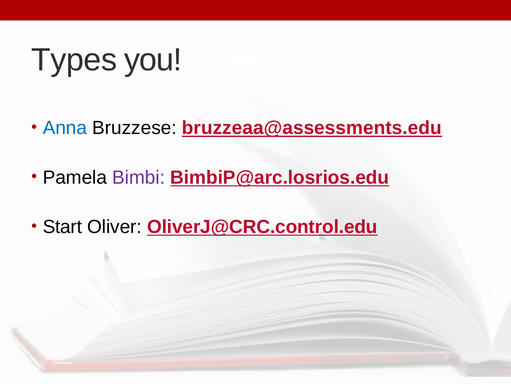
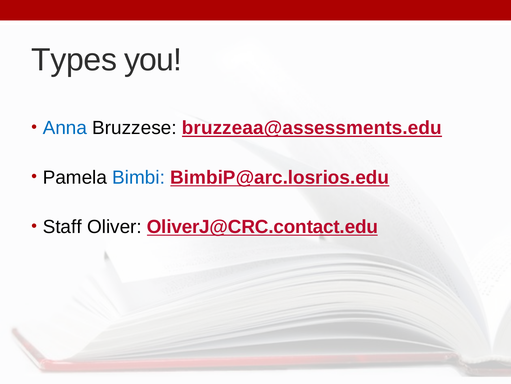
Bimbi colour: purple -> blue (139, 177)
Start: Start -> Staff (62, 226)
OliverJ@CRC.control.edu: OliverJ@CRC.control.edu -> OliverJ@CRC.contact.edu (262, 226)
